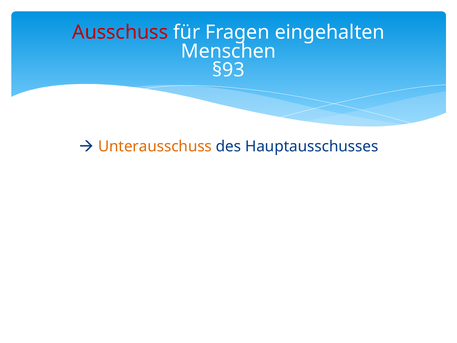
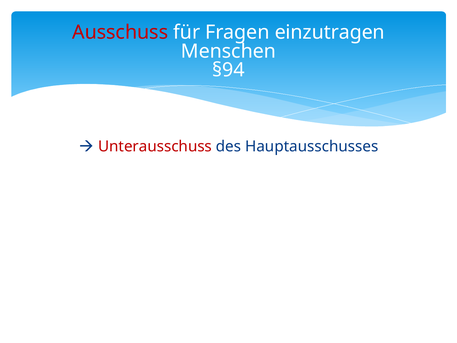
eingehalten: eingehalten -> einzutragen (330, 32)
§93: §93 -> §94 (229, 70)
Unterausschuss colour: orange -> red (155, 146)
